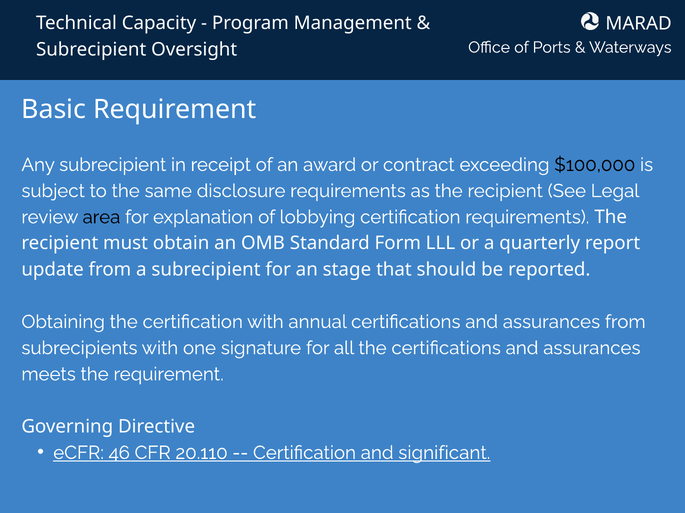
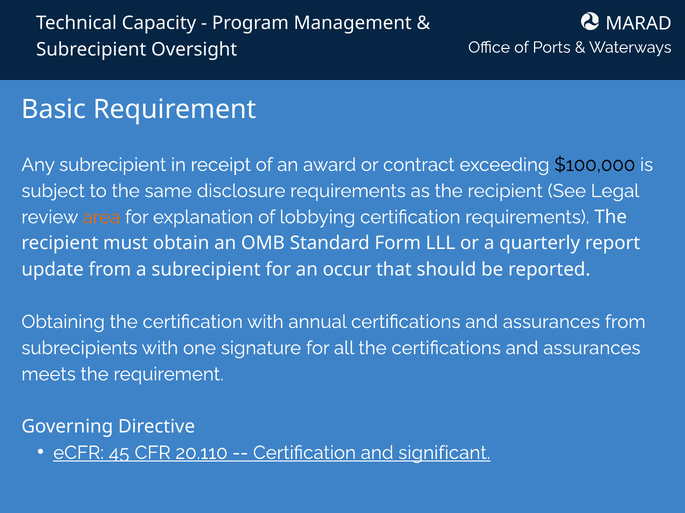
area colour: black -> orange (101, 217)
stage: stage -> occur (347, 270)
46: 46 -> 45 (119, 453)
